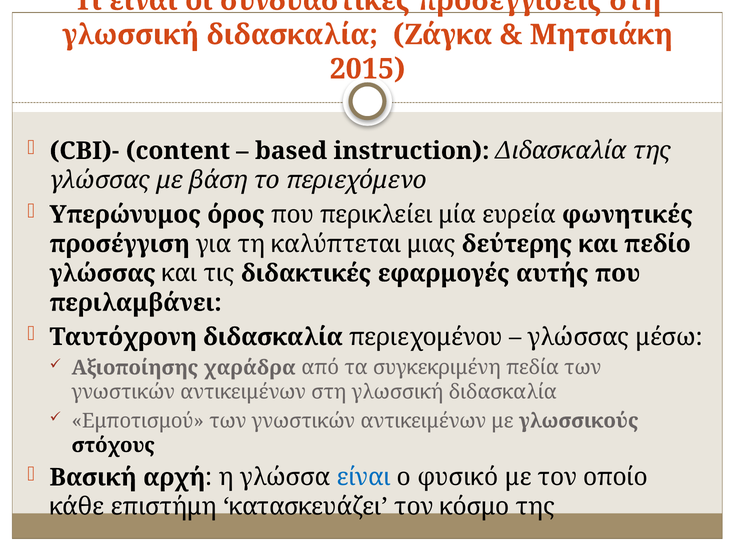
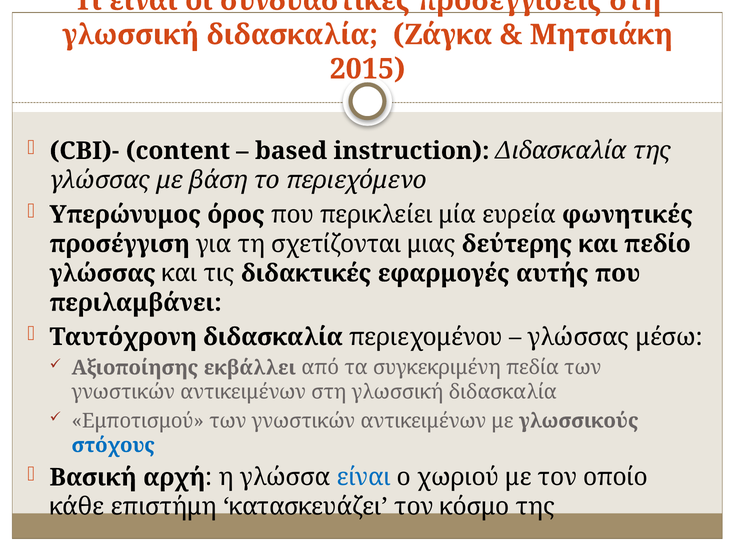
καλύπτεται: καλύπτεται -> σχετίζονται (336, 244)
χαράδρα: χαράδρα -> εκβάλλει (250, 368)
στόχους colour: black -> blue (113, 445)
φυσικό: φυσικό -> χωριού (458, 478)
